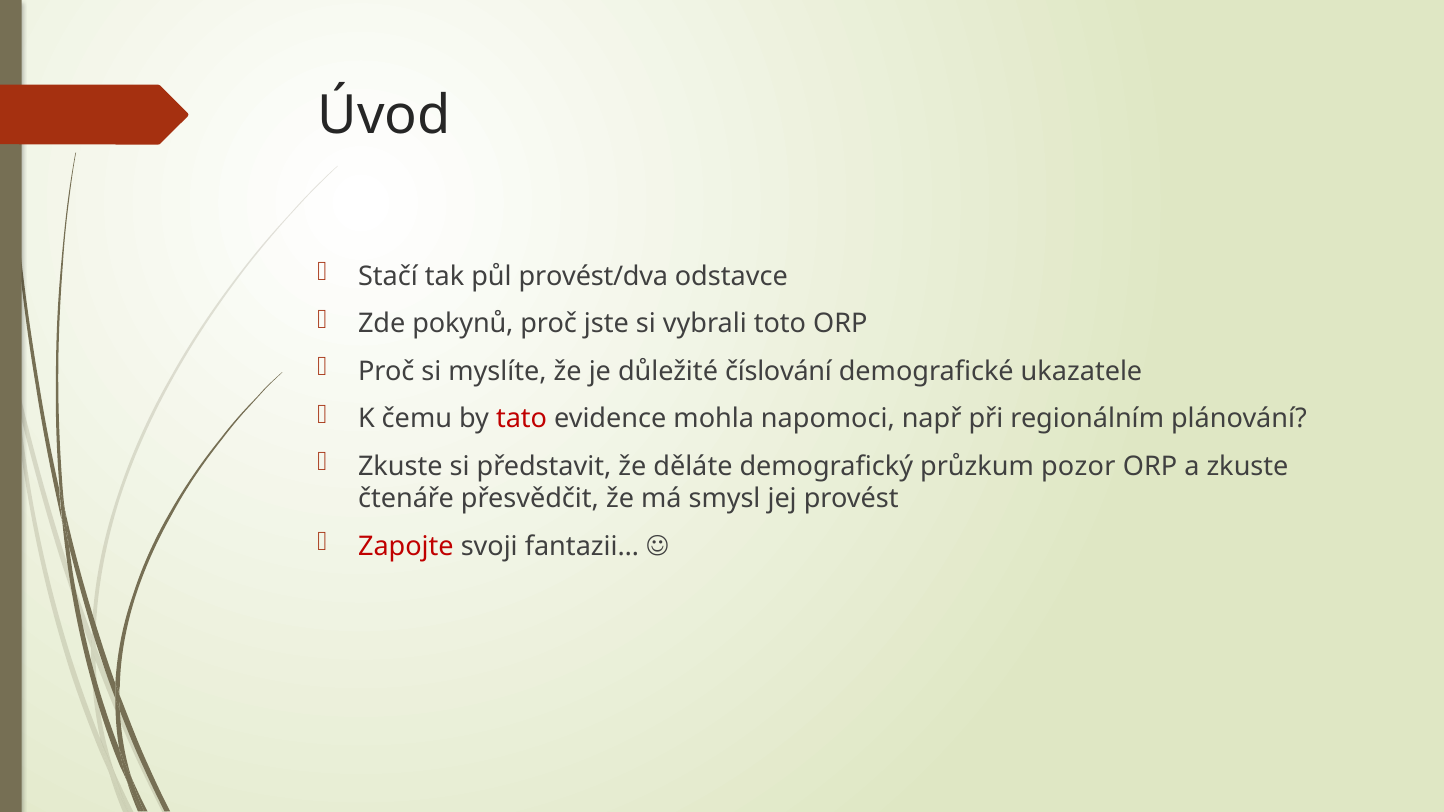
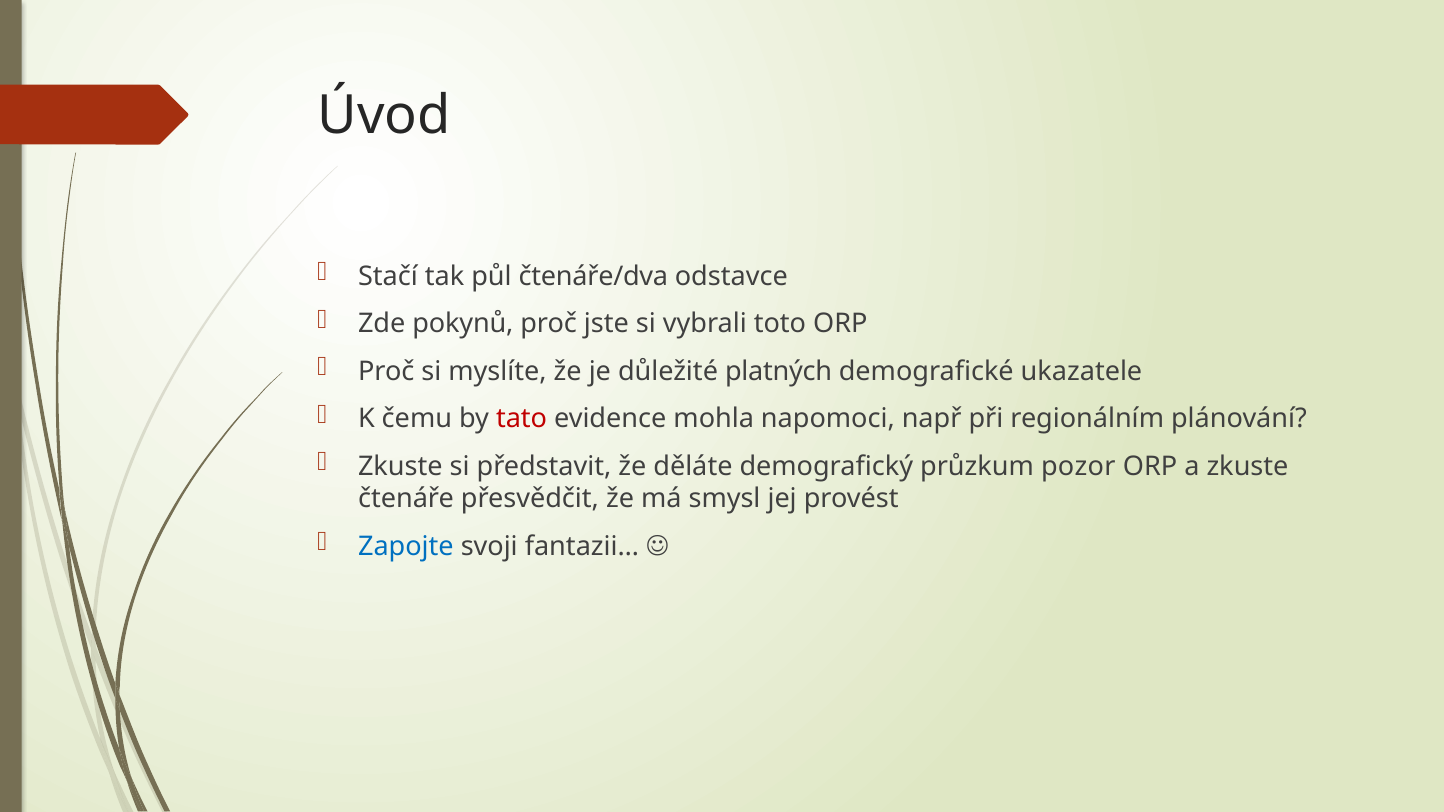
provést/dva: provést/dva -> čtenáře/dva (593, 276)
číslování: číslování -> platných (779, 371)
Zapojte colour: red -> blue (406, 546)
